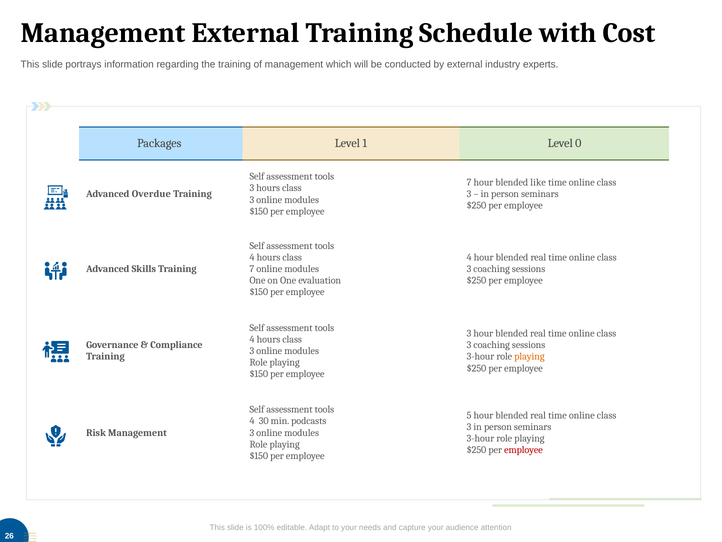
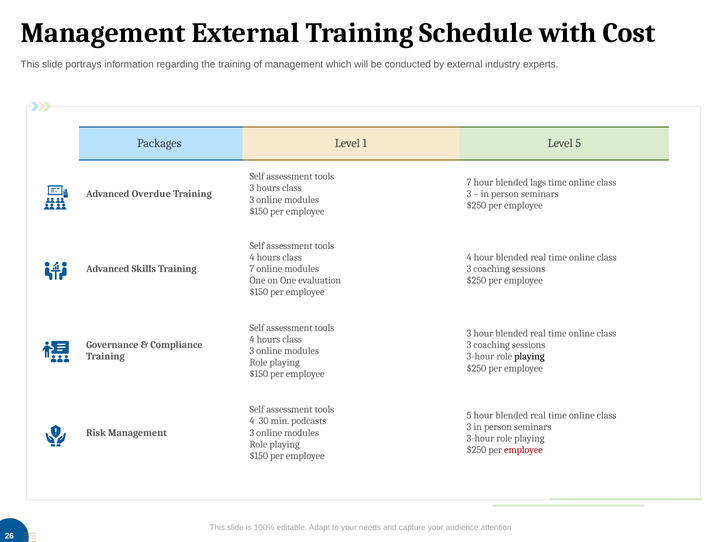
Level 0: 0 -> 5 (578, 143)
like: like -> lags (538, 182)
playing colour: orange -> black (529, 356)
